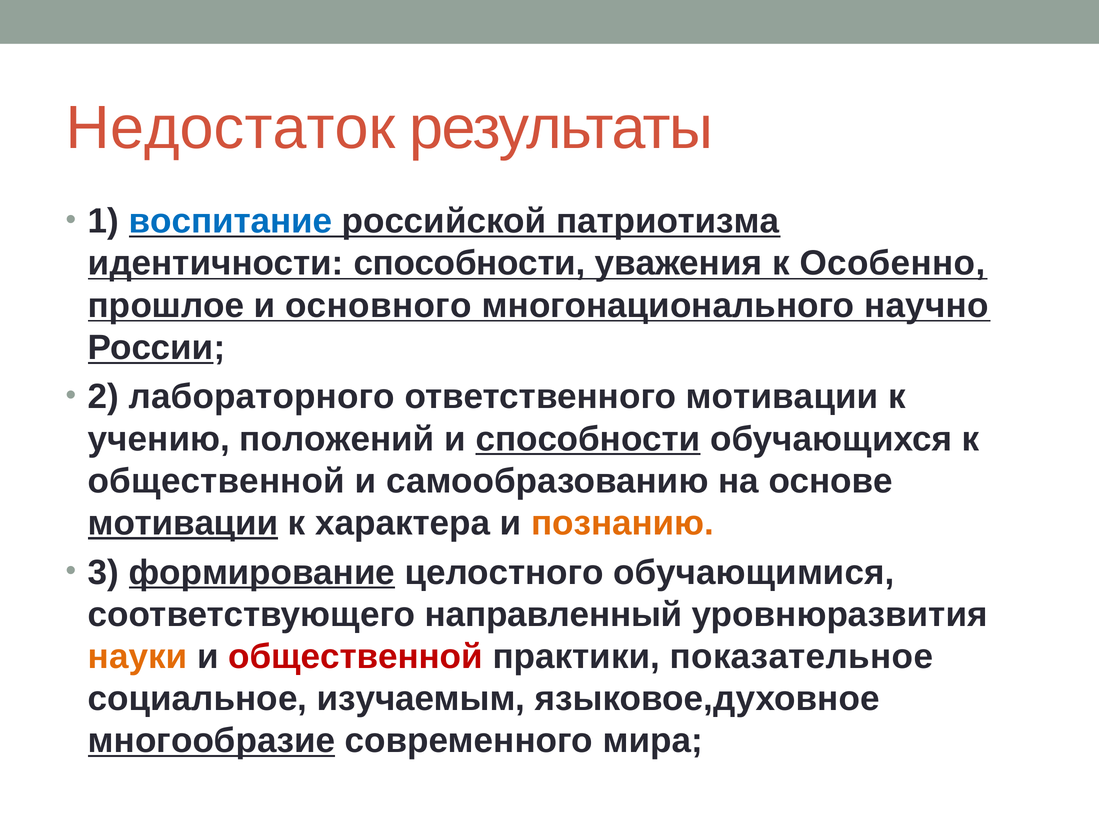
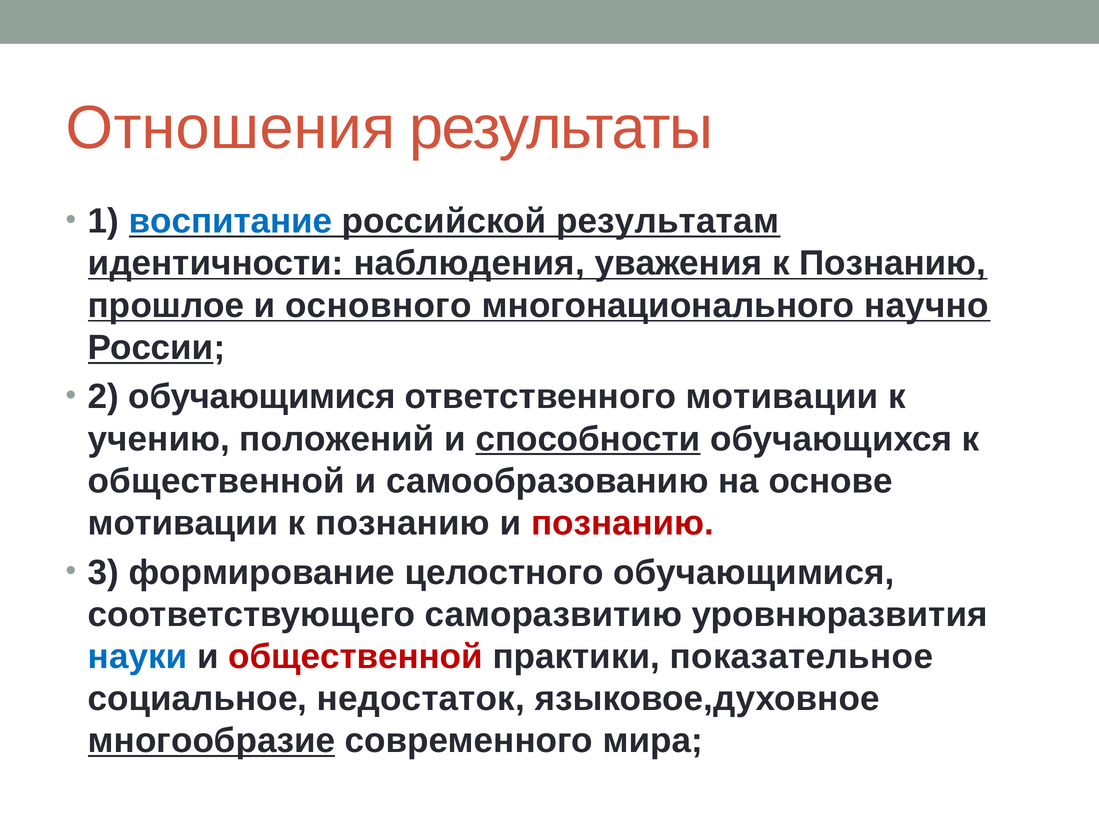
Недостаток: Недостаток -> Отношения (231, 128)
патриотизма: патриотизма -> результатам (668, 221)
идентичности способности: способности -> наблюдения (469, 263)
уважения к Особенно: Особенно -> Познанию (893, 263)
2 лабораторного: лабораторного -> обучающимися (262, 397)
мотивации underline: present -> none (183, 523)
характера: характера -> познанию (403, 523)
познанию colour: orange -> red (623, 523)
формирование underline: present -> none (262, 573)
направленный: направленный -> саморазвитию (553, 615)
науки colour: orange -> blue (138, 657)
изучаемым: изучаемым -> недостаток (421, 699)
